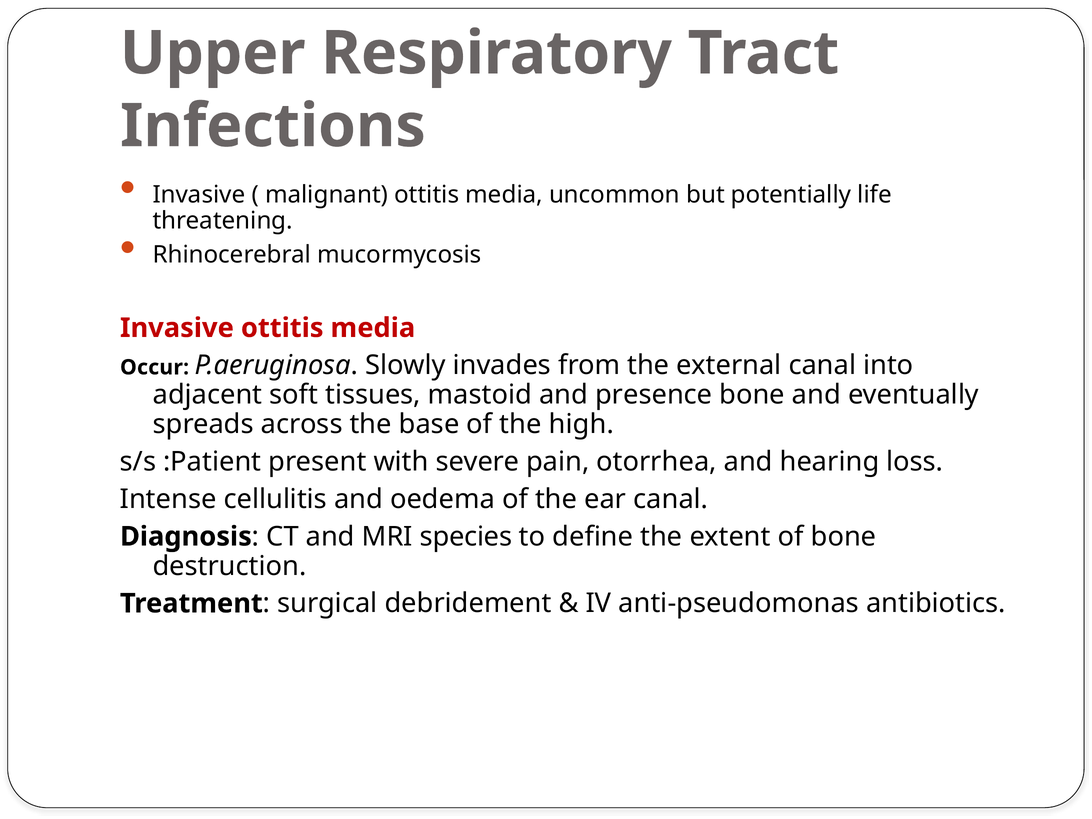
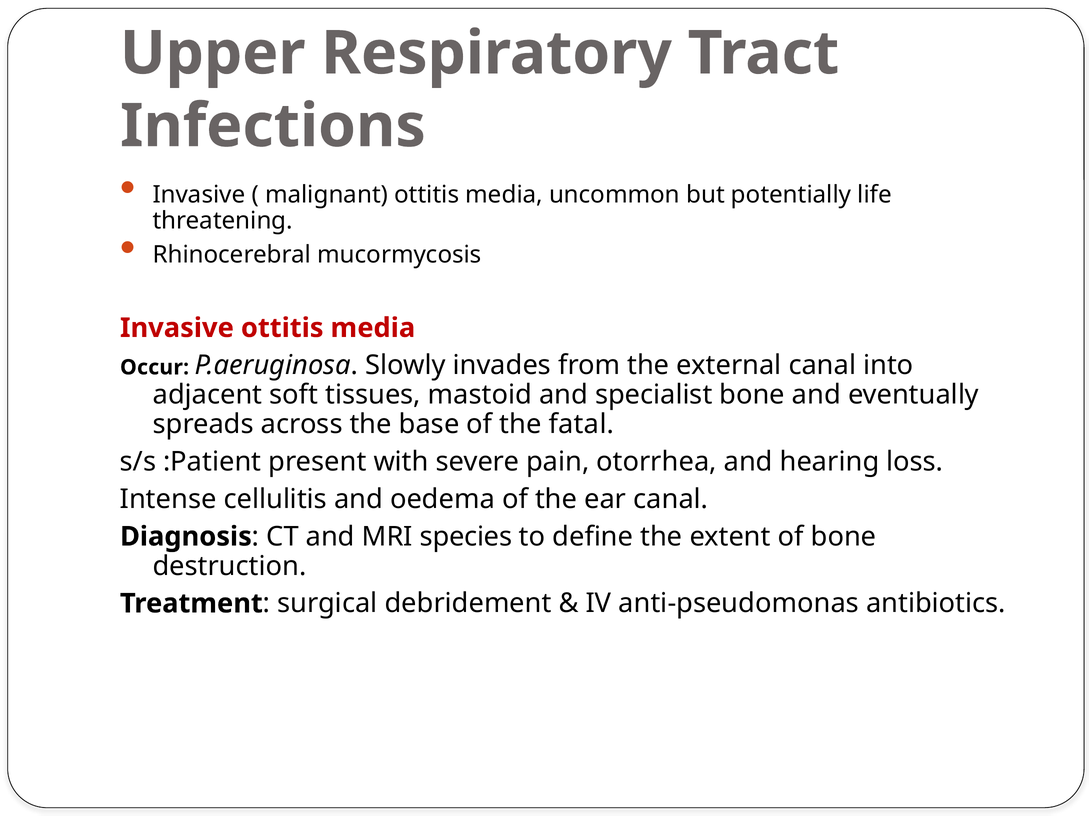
presence: presence -> specialist (654, 395)
high: high -> fatal (581, 424)
